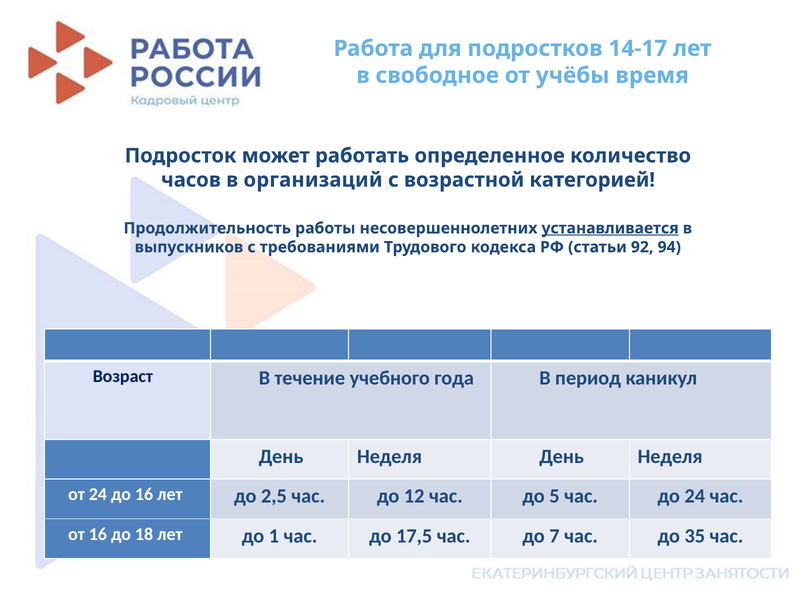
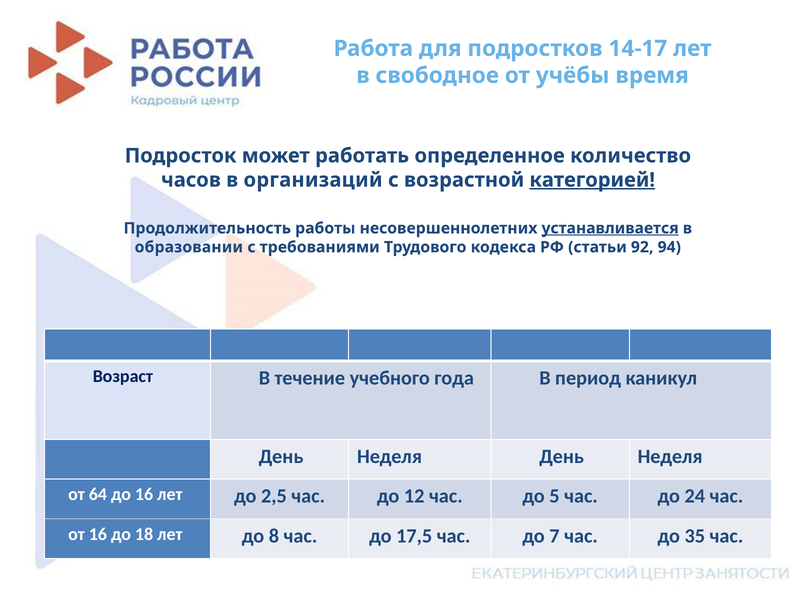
категорией underline: none -> present (592, 180)
выпускников: выпускников -> образовании (189, 247)
от 24: 24 -> 64 (98, 495)
1: 1 -> 8 (274, 536)
